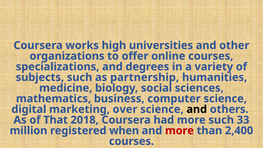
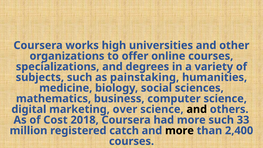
partnership: partnership -> painstaking (145, 77)
That: That -> Cost (55, 120)
when: when -> catch (124, 131)
more colour: red -> black (179, 131)
